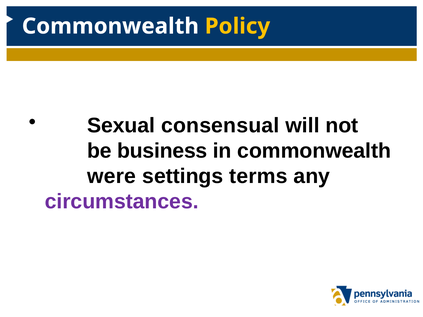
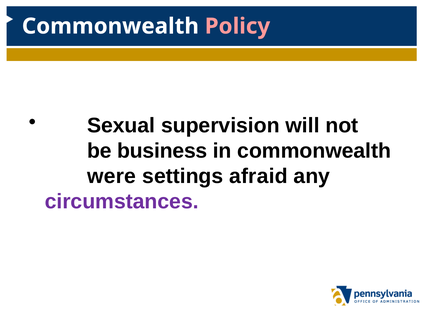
Policy colour: yellow -> pink (237, 26)
consensual: consensual -> supervision (220, 126)
terms: terms -> afraid (258, 176)
